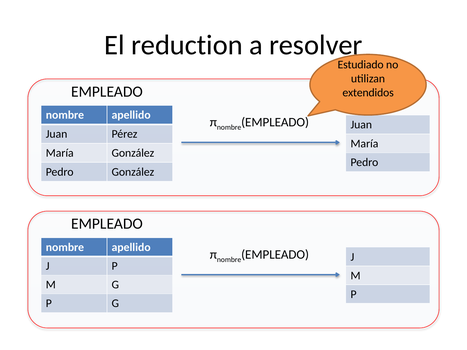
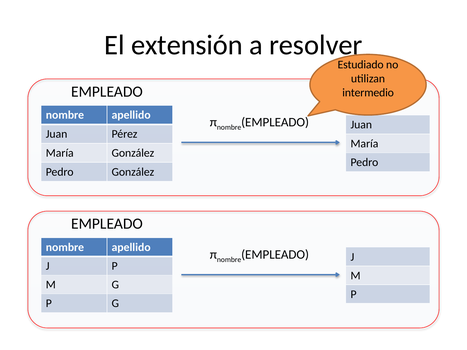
reduction: reduction -> extensión (187, 45)
extendidos: extendidos -> intermedio (368, 93)
